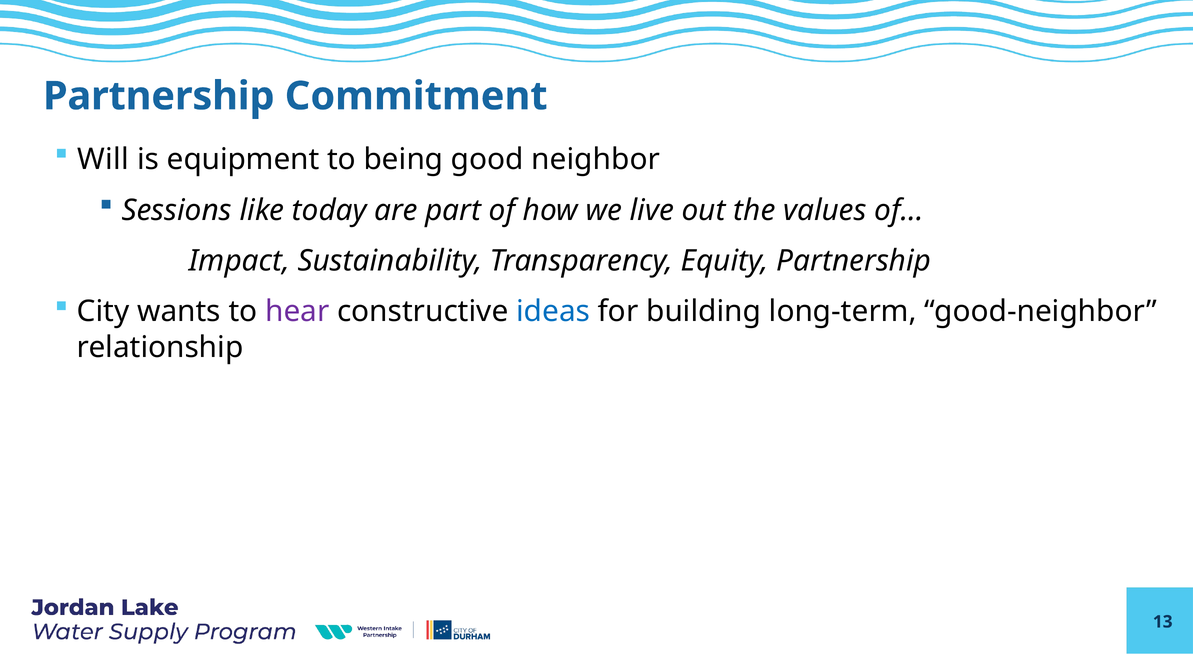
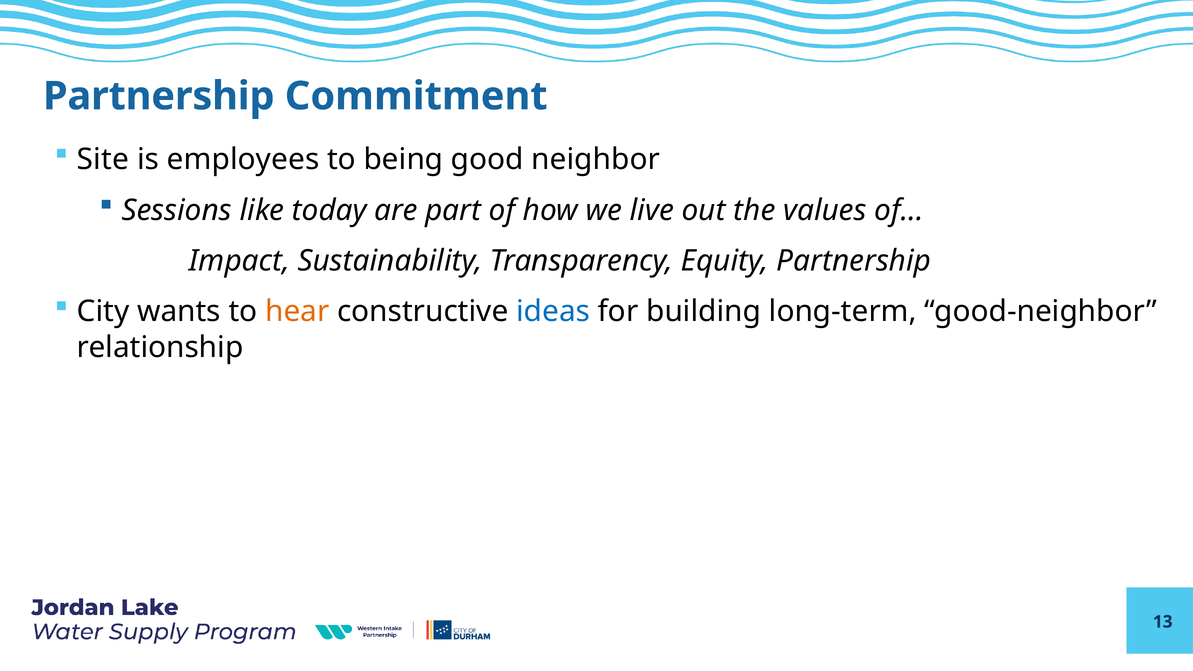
Will: Will -> Site (103, 160)
equipment: equipment -> employees (243, 160)
hear colour: purple -> orange (297, 312)
